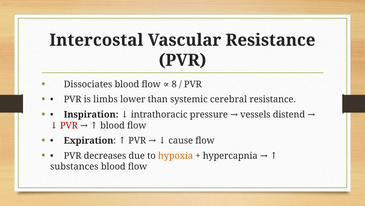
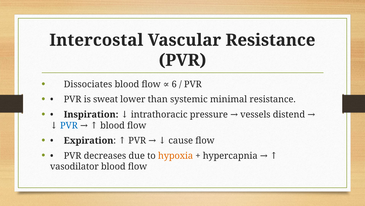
8: 8 -> 6 (174, 84)
limbs: limbs -> sweat (106, 99)
cerebral: cerebral -> minimal (229, 99)
PVR colour: red -> blue (69, 125)
substances: substances -> vasodilator (74, 166)
